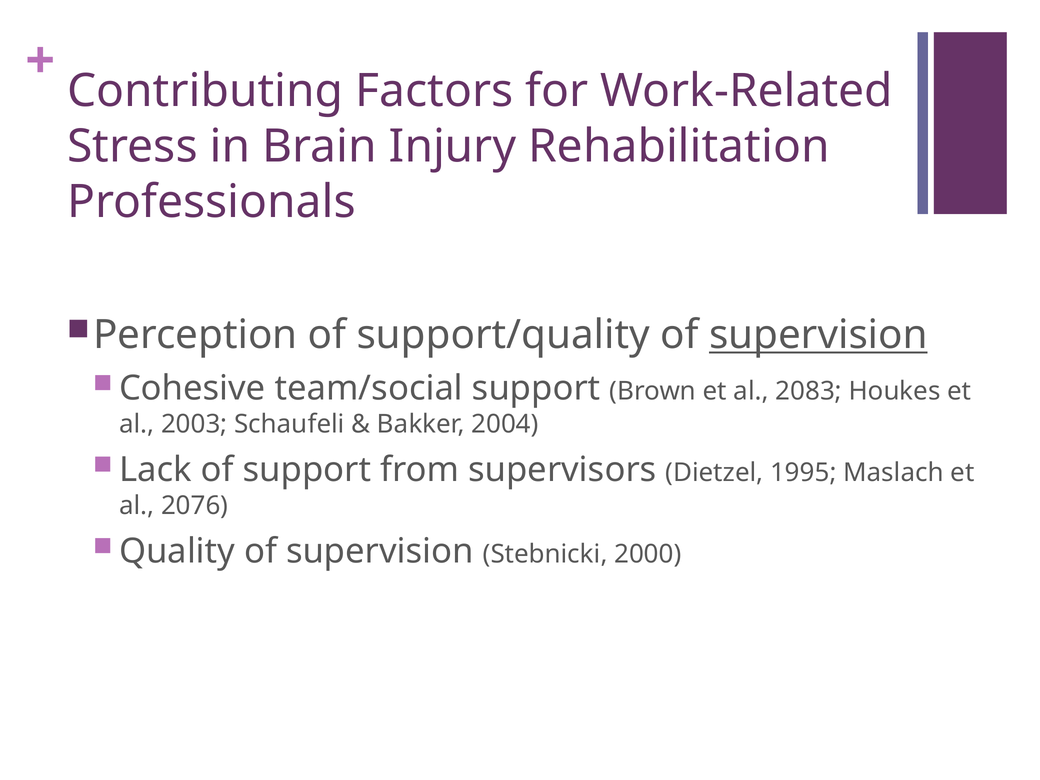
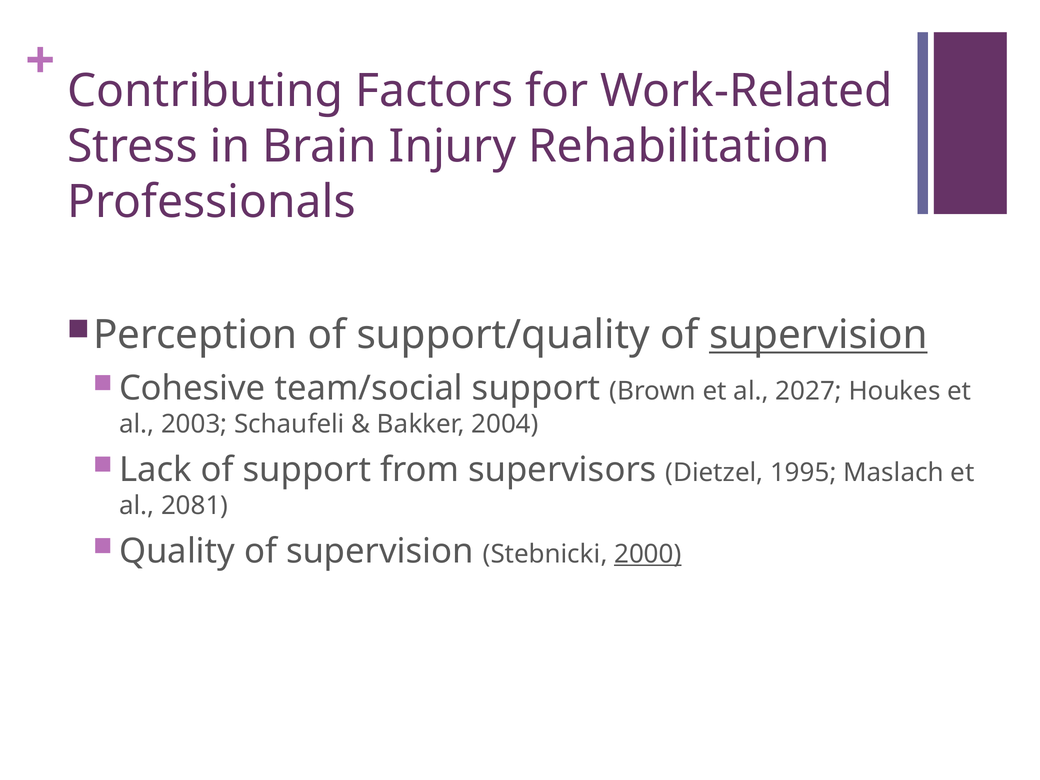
2083: 2083 -> 2027 (809, 391)
2076: 2076 -> 2081 (195, 506)
2000 underline: none -> present (648, 554)
